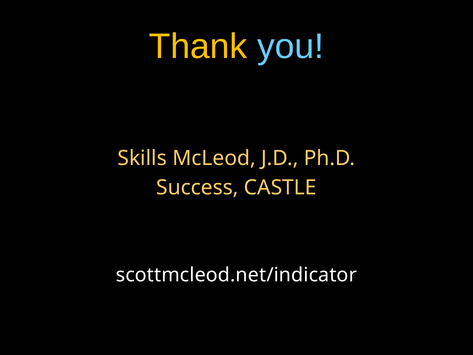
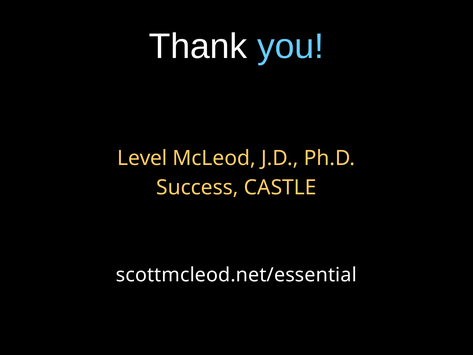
Thank colour: yellow -> white (198, 46)
Skills: Skills -> Level (142, 158)
scottmcleod.net/indicator: scottmcleod.net/indicator -> scottmcleod.net/essential (236, 275)
